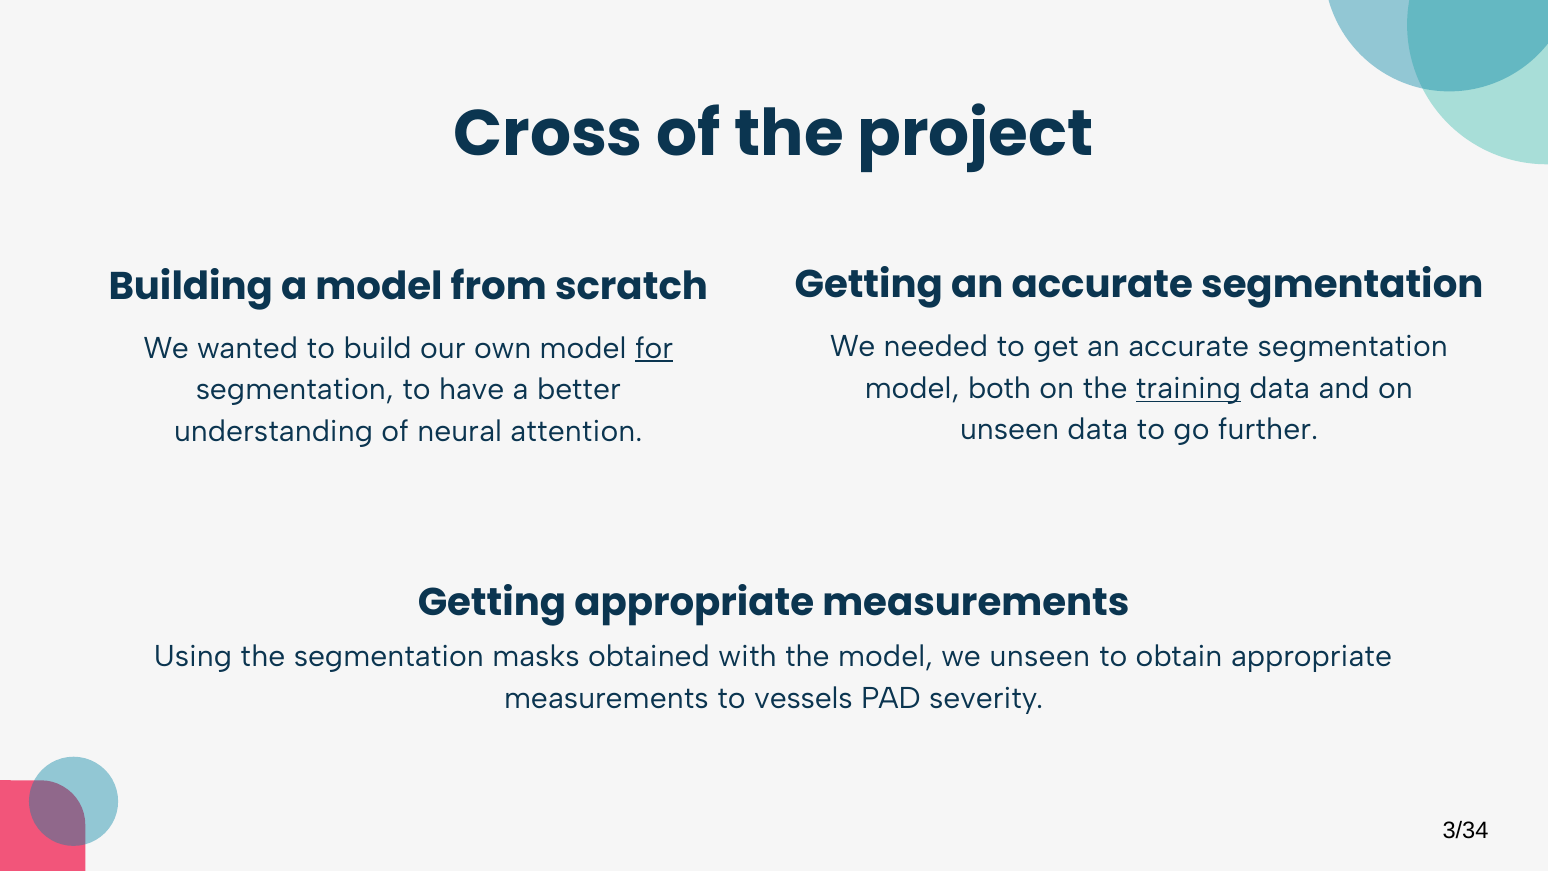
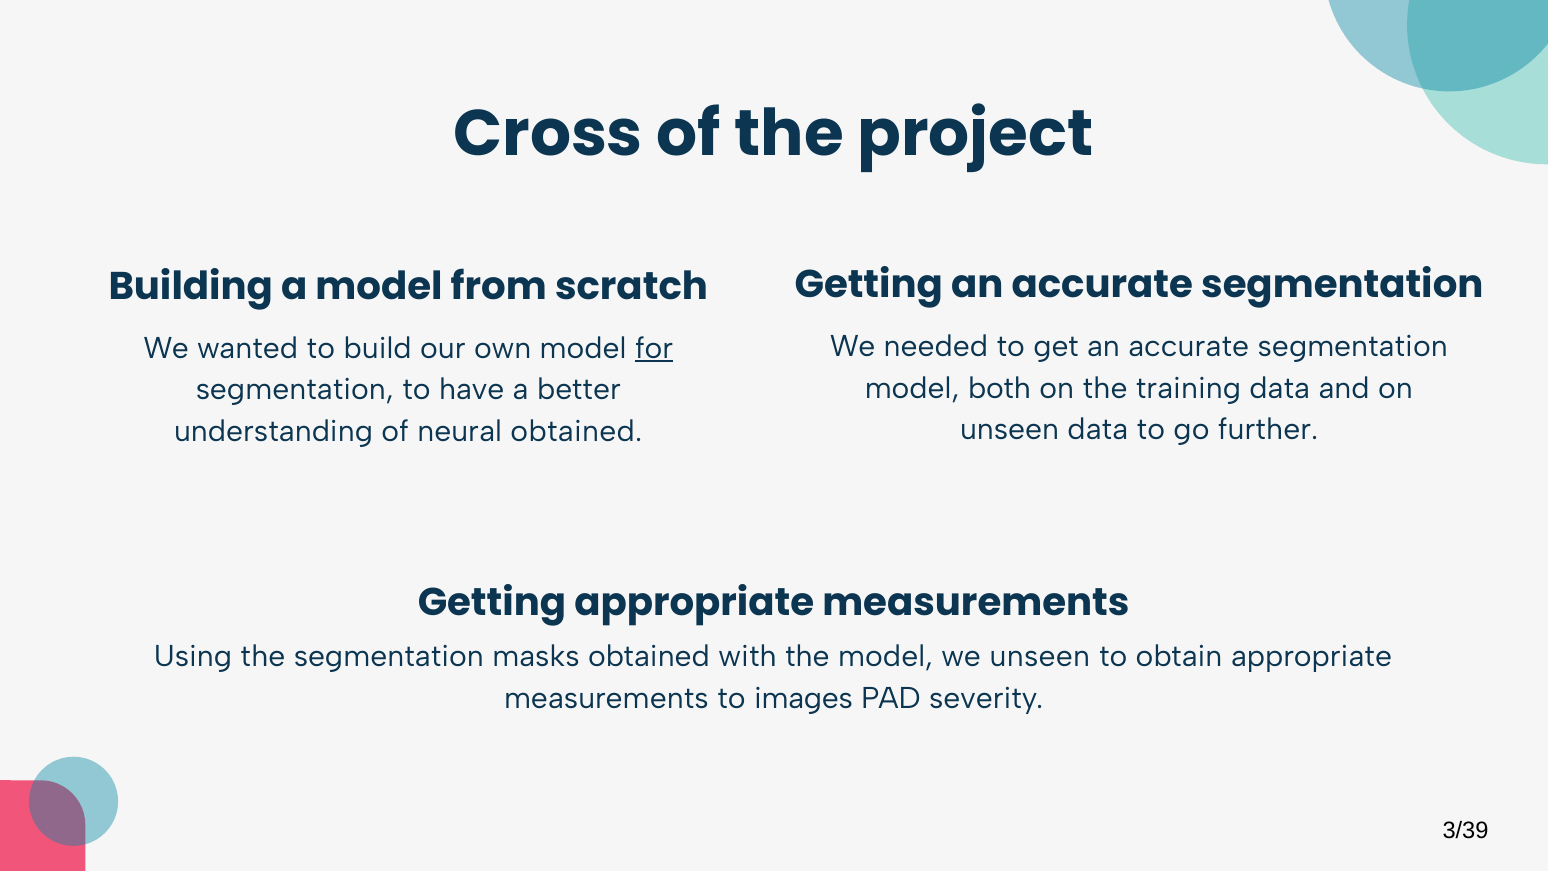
training underline: present -> none (1188, 388)
neural attention: attention -> obtained (576, 431)
vessels: vessels -> images (803, 698)
3/34: 3/34 -> 3/39 (1465, 830)
